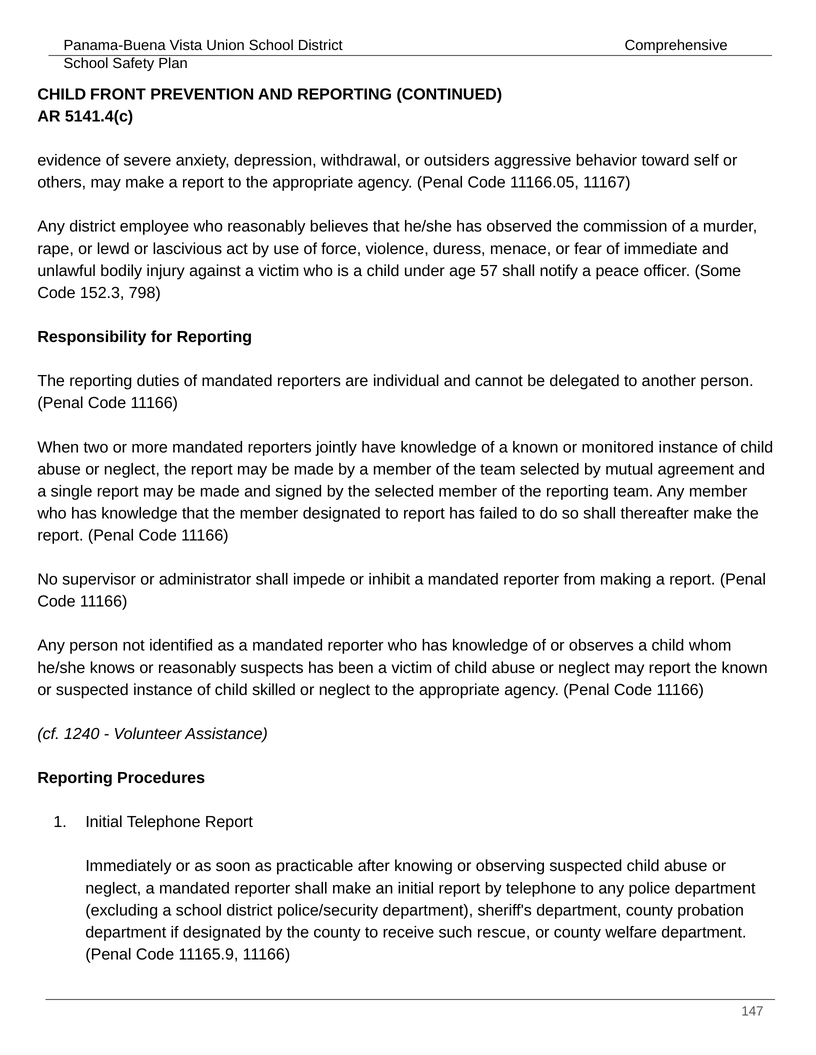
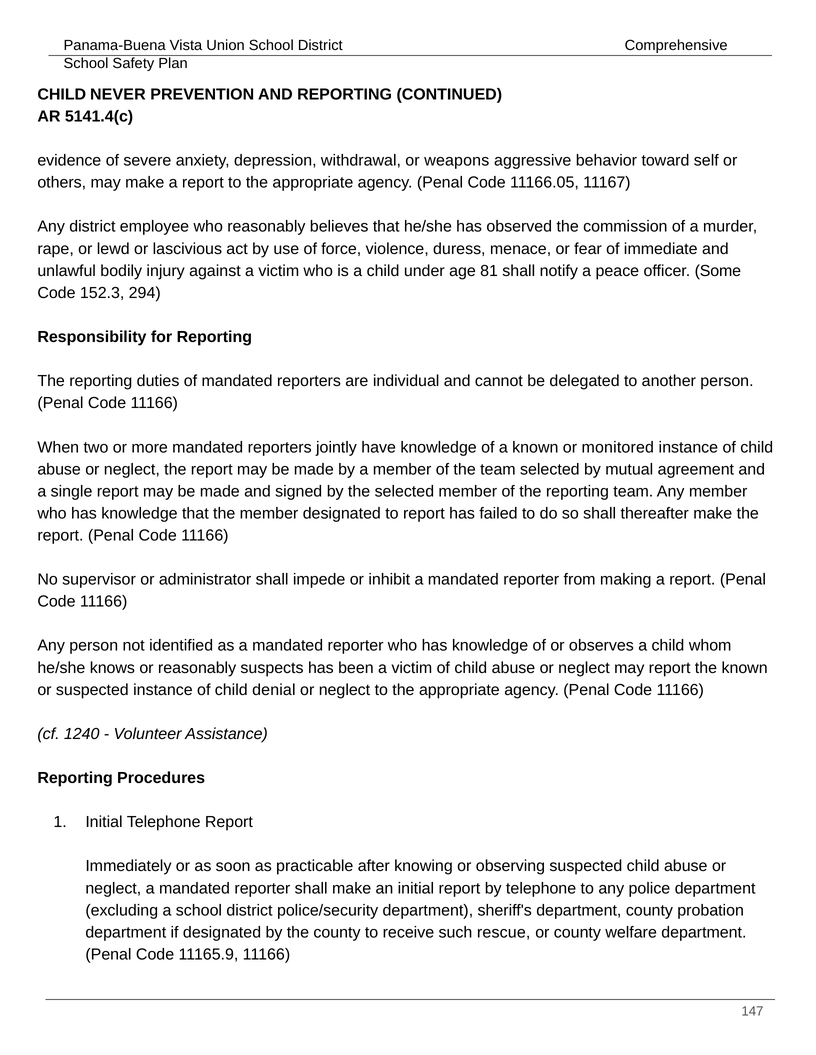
FRONT: FRONT -> NEVER (118, 95)
outsiders: outsiders -> weapons (457, 161)
57: 57 -> 81 (489, 271)
798: 798 -> 294 (145, 293)
skilled: skilled -> denial (274, 690)
